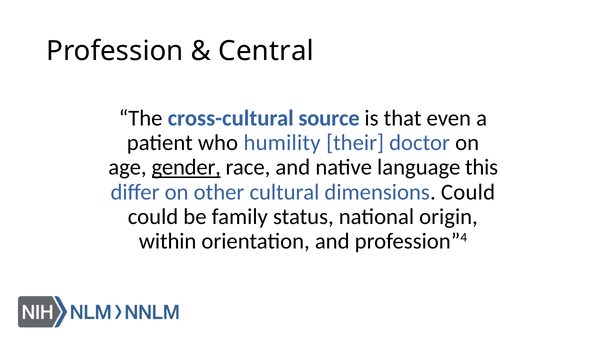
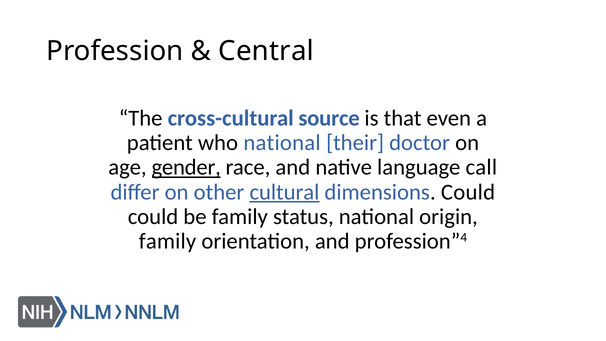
who humility: humility -> national (282, 143)
this: this -> call (481, 167)
cultural underline: none -> present (284, 192)
within: within -> family (167, 241)
